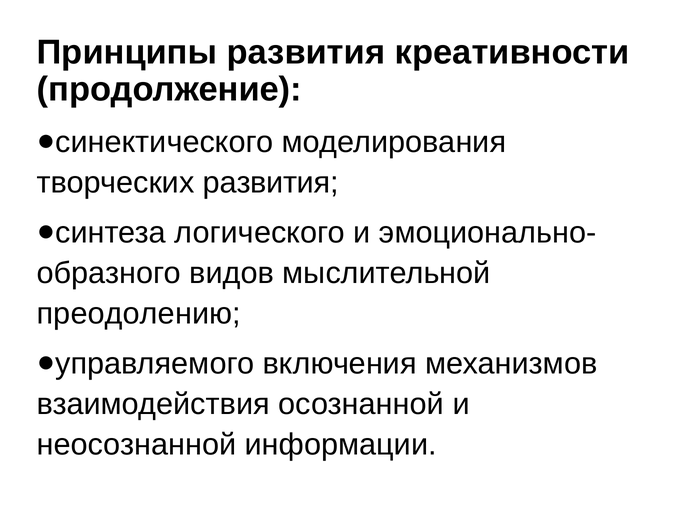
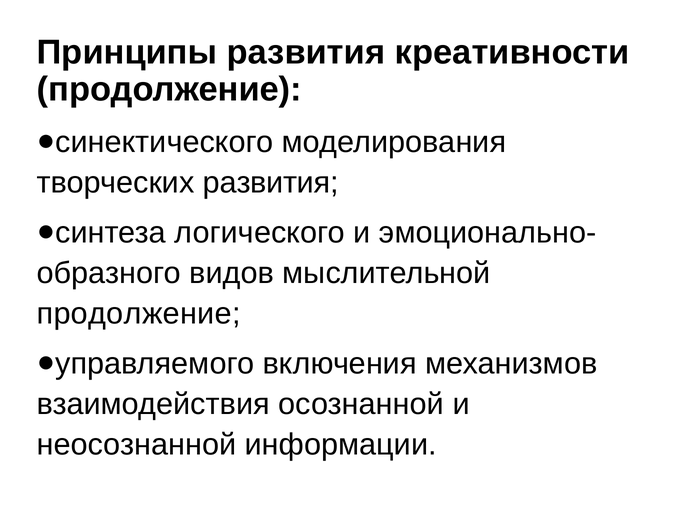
преодолению: преодолению -> продолжение (139, 314)
